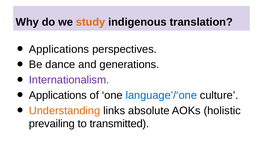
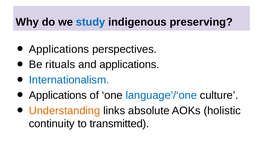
study colour: orange -> blue (91, 22)
translation: translation -> preserving (201, 22)
dance: dance -> rituals (60, 65)
and generations: generations -> applications (129, 65)
Internationalism colour: purple -> blue (69, 80)
prevailing: prevailing -> continuity (52, 124)
